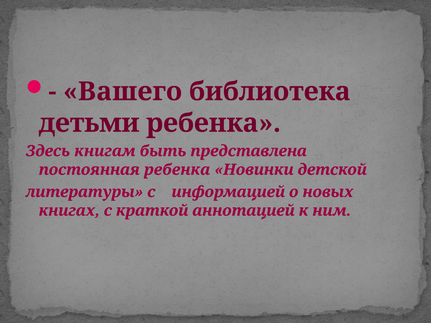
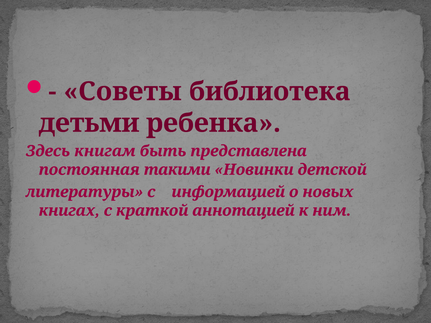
Вашего: Вашего -> Советы (123, 92)
постоянная ребенка: ребенка -> такими (177, 170)
